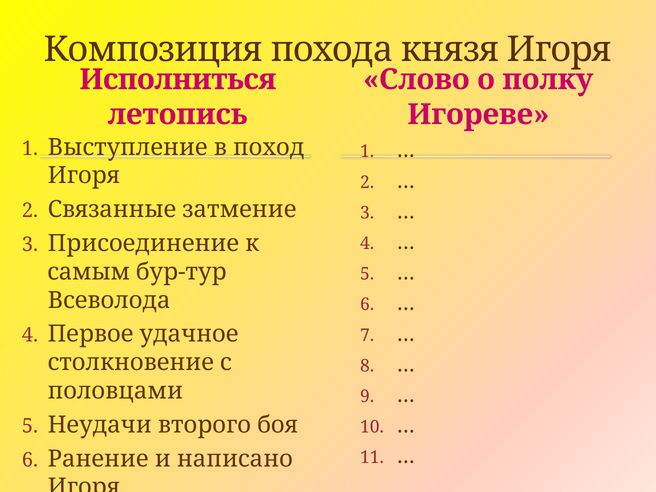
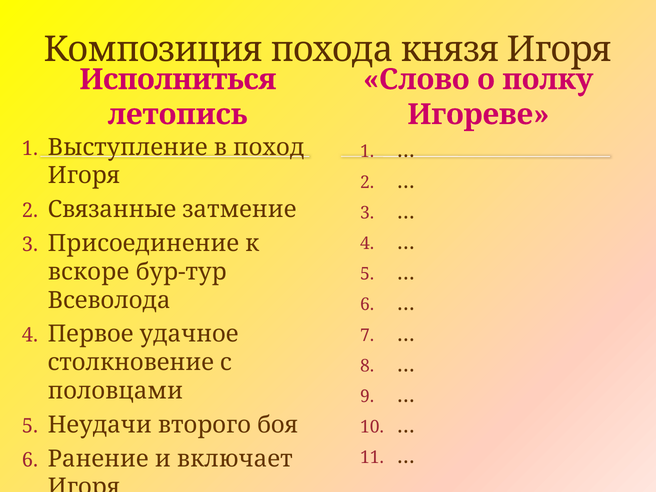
самым: самым -> вскоре (89, 272)
написано: написано -> включает (235, 459)
